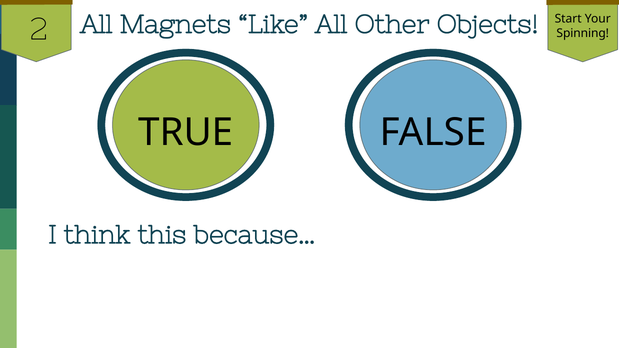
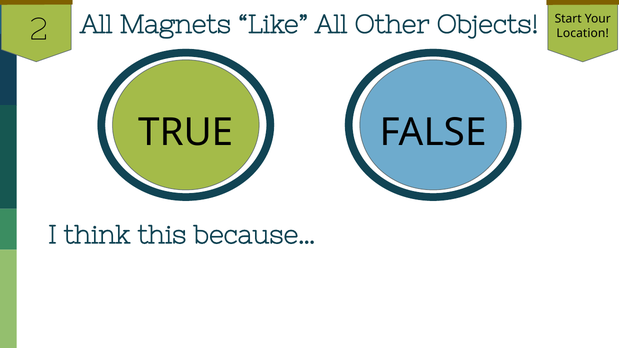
Spinning: Spinning -> Location (583, 33)
